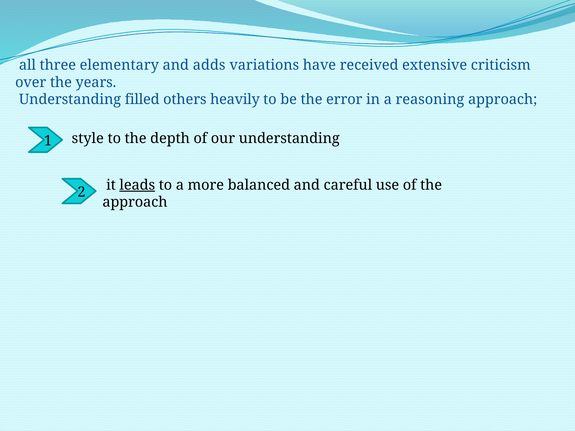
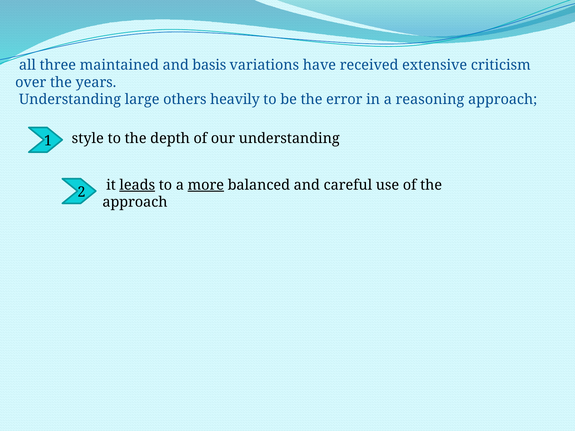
elementary: elementary -> maintained (119, 65)
adds: adds -> basis (209, 65)
filled: filled -> large (142, 100)
more underline: none -> present (206, 185)
